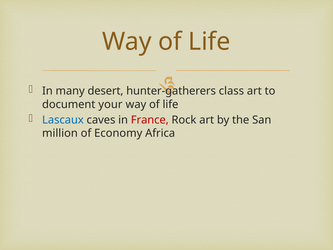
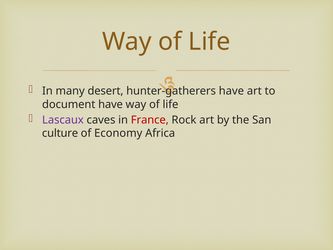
class: class -> have (231, 91)
document your: your -> have (111, 104)
Lascaux colour: blue -> purple (63, 120)
million: million -> culture (60, 133)
